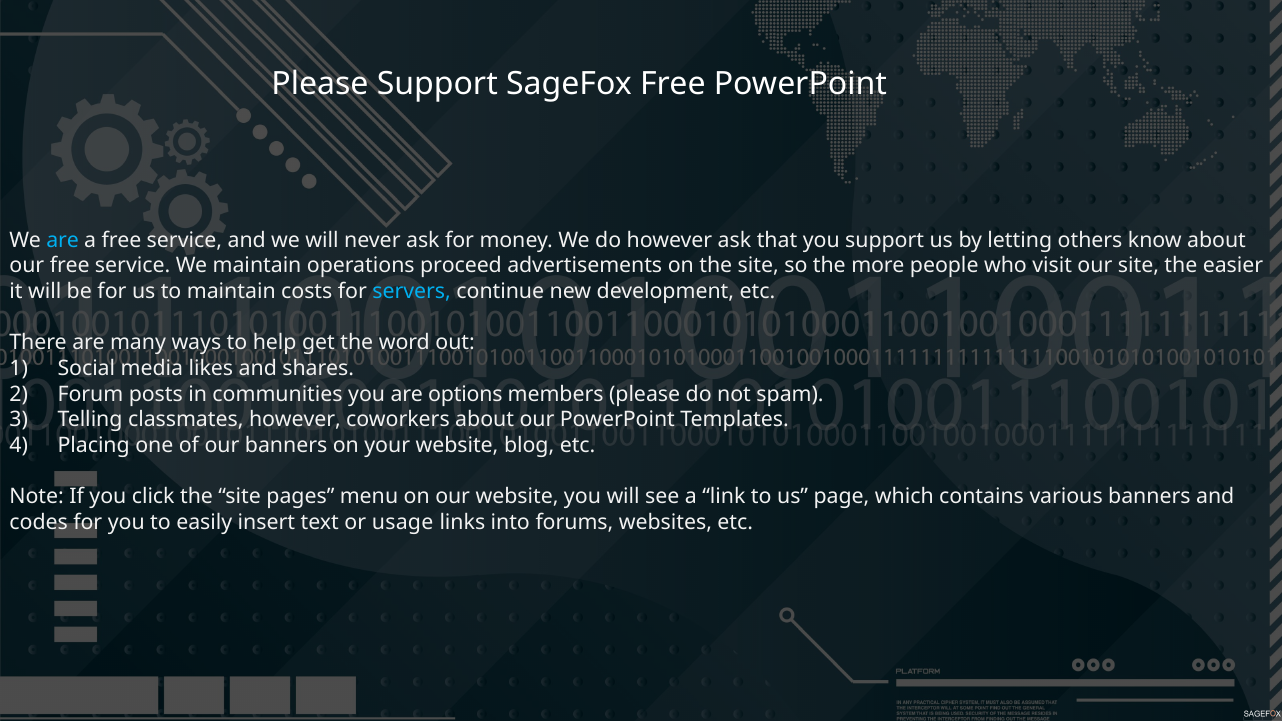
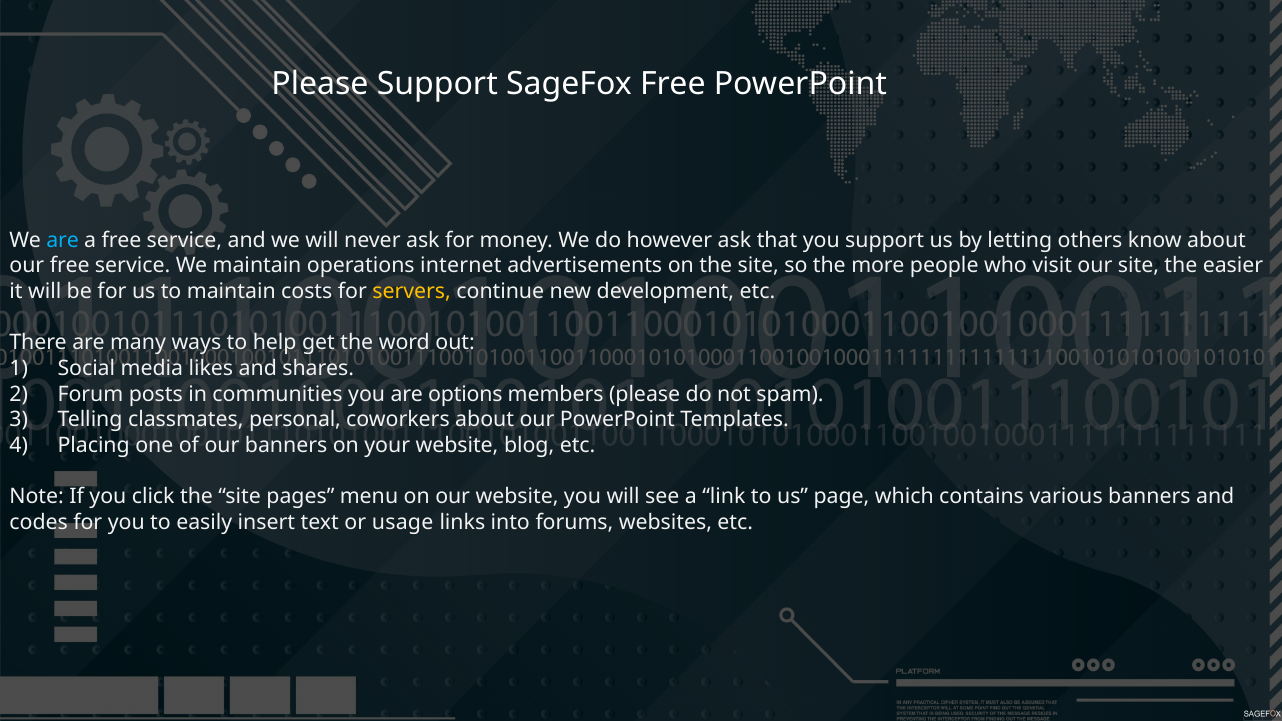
proceed: proceed -> internet (461, 266)
servers colour: light blue -> yellow (412, 292)
classmates however: however -> personal (295, 420)
